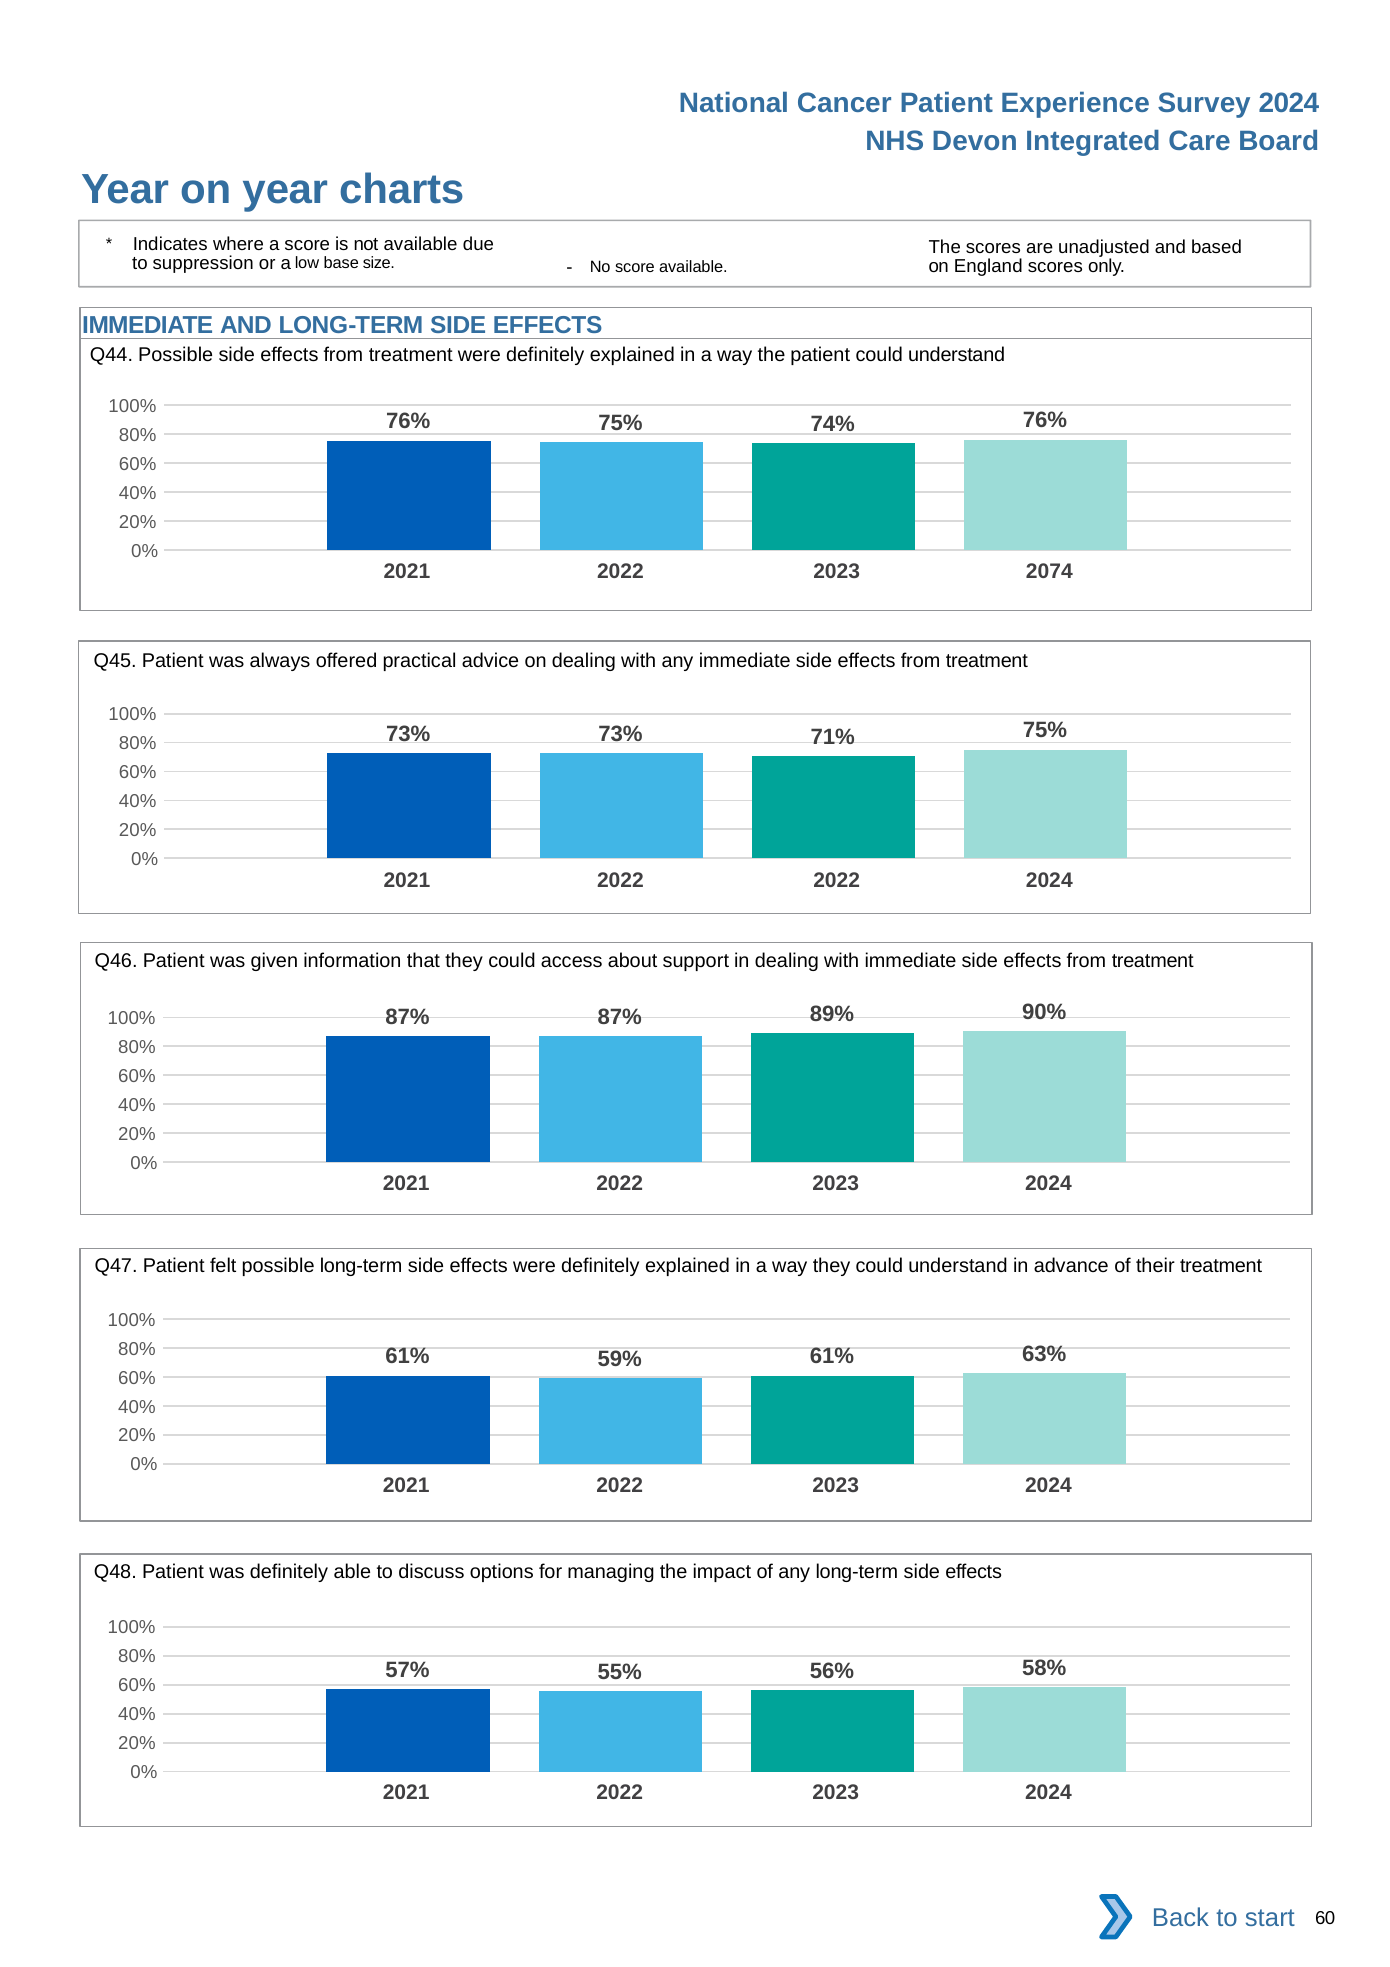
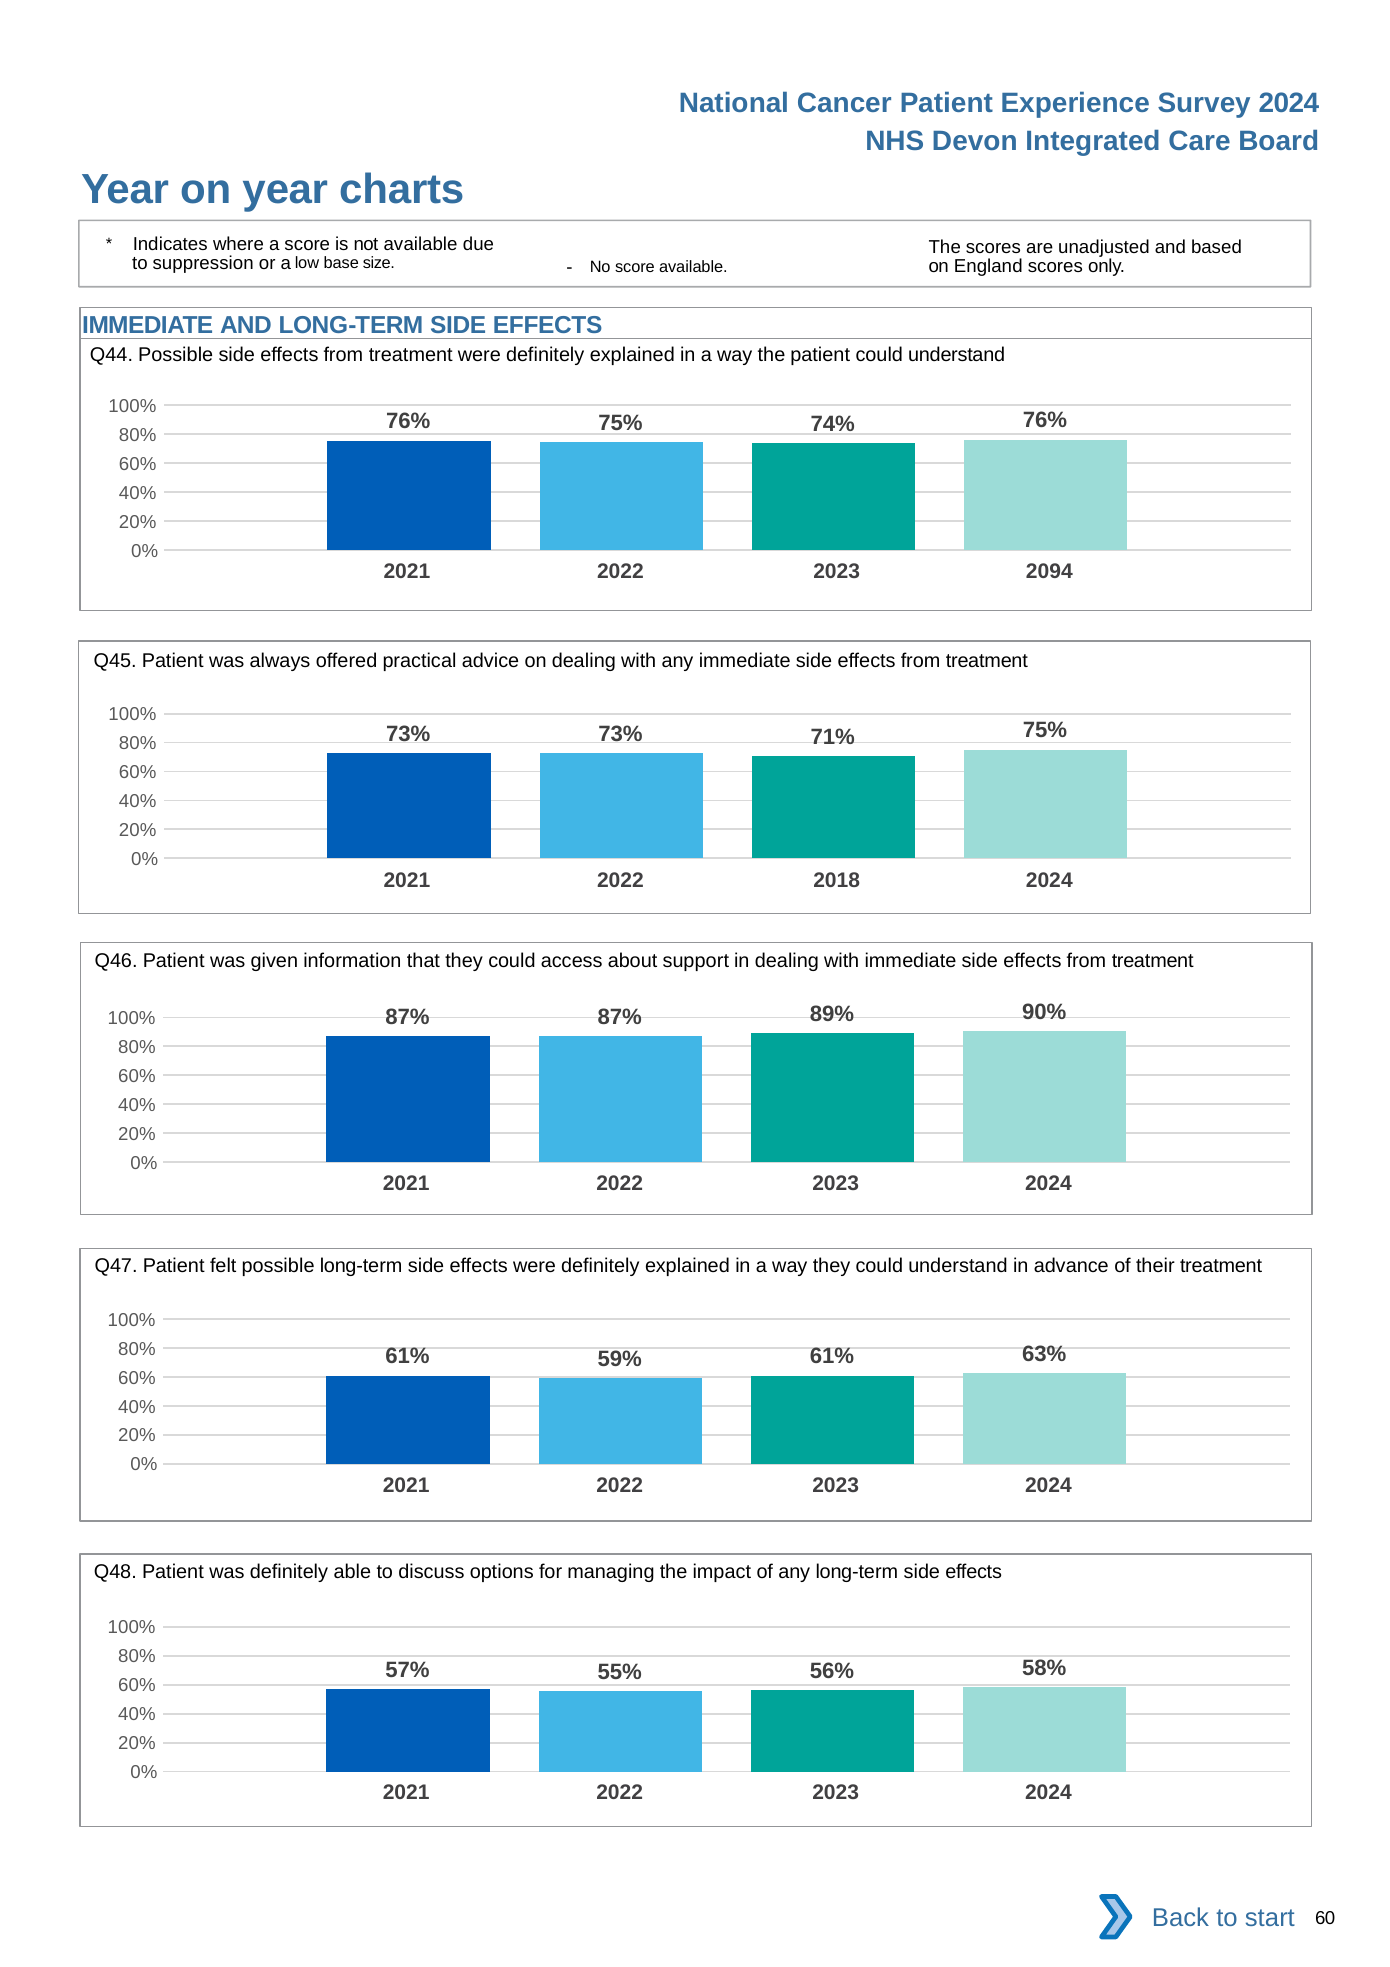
2074: 2074 -> 2094 (1049, 571)
2022 2022: 2022 -> 2018 (837, 880)
